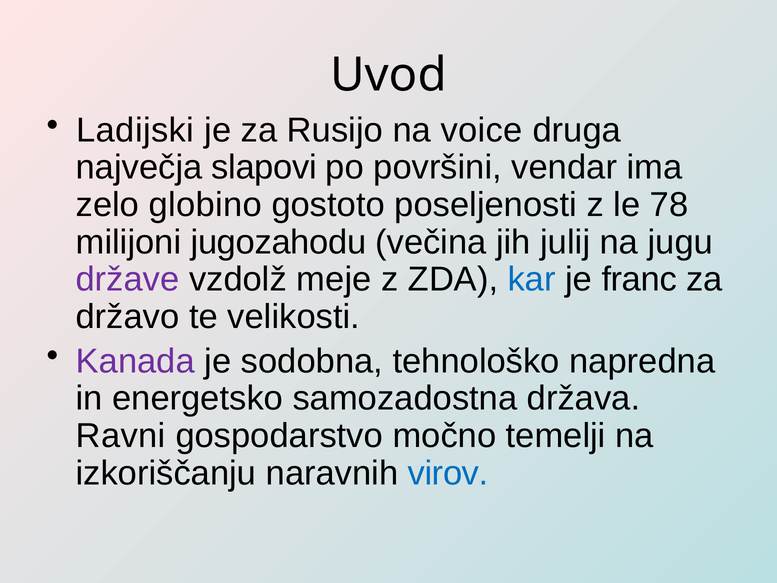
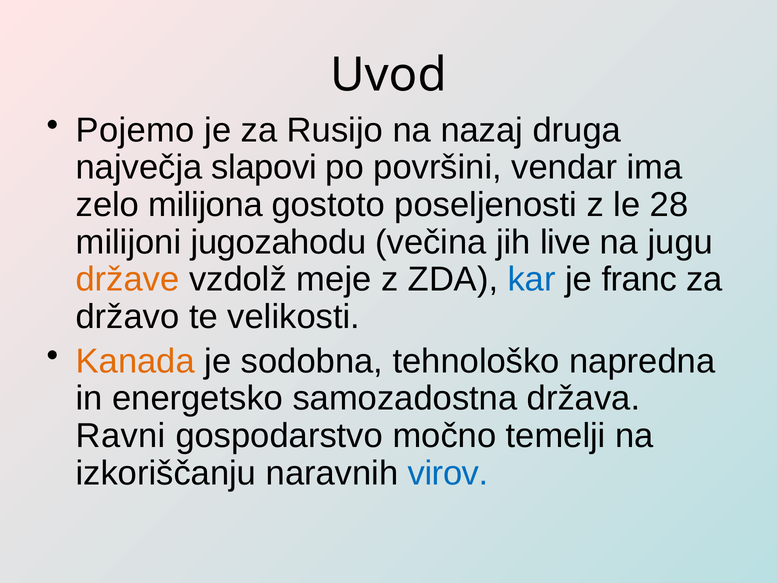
Ladijski: Ladijski -> Pojemo (135, 130)
voice: voice -> nazaj (482, 130)
globino: globino -> milijona (206, 205)
78: 78 -> 28 (669, 205)
julij: julij -> live (565, 242)
države colour: purple -> orange (128, 279)
Kanada colour: purple -> orange (135, 361)
